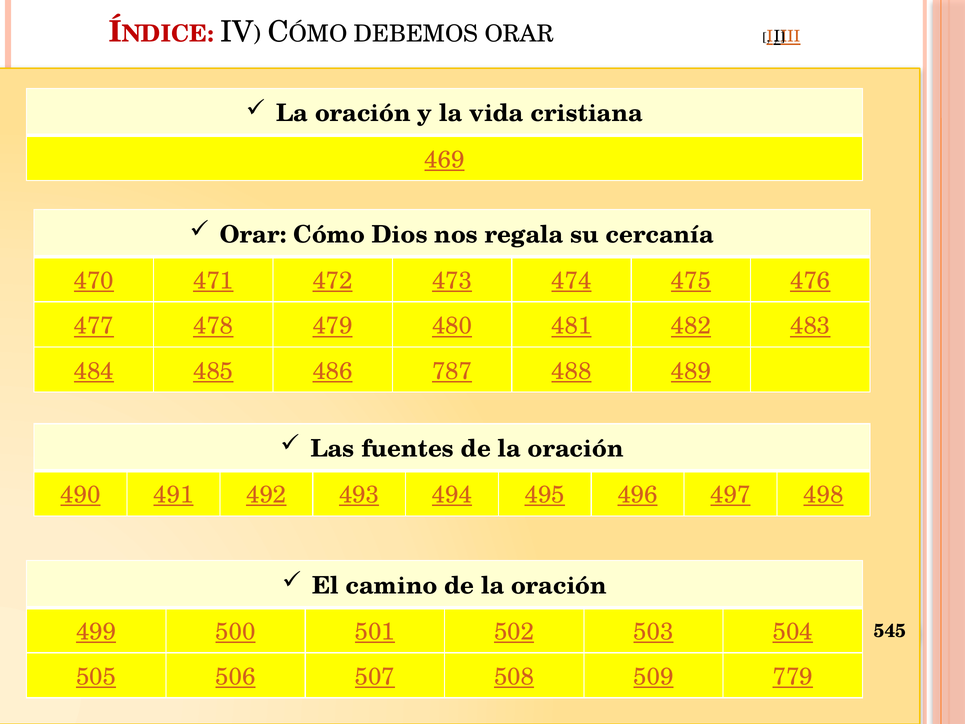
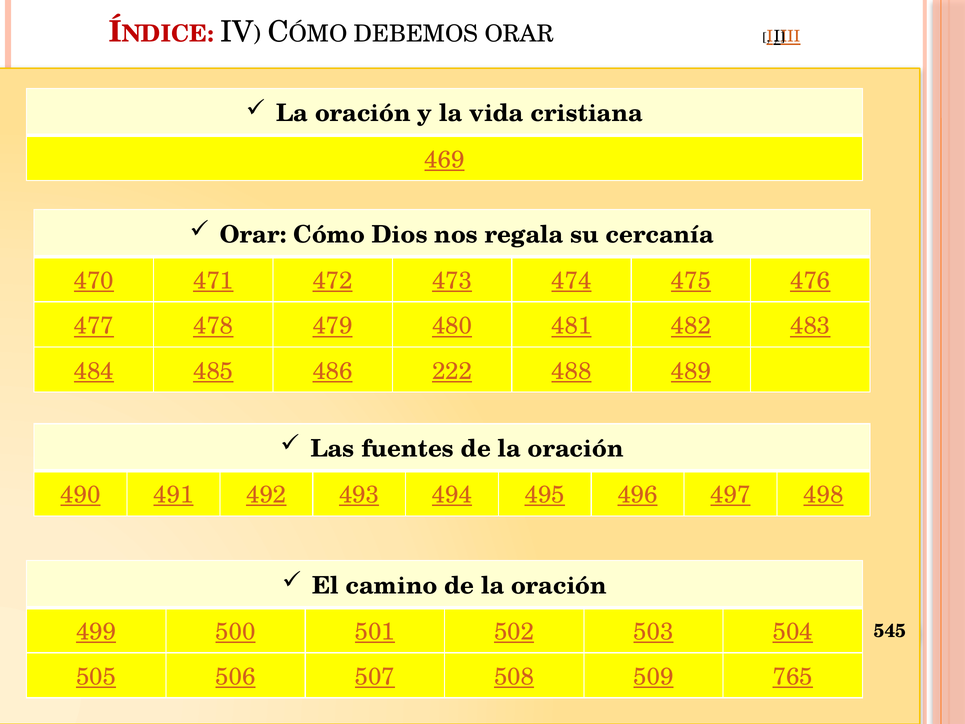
787: 787 -> 222 (452, 371)
779: 779 -> 765 (793, 677)
